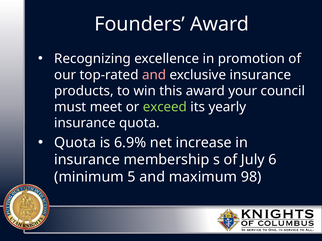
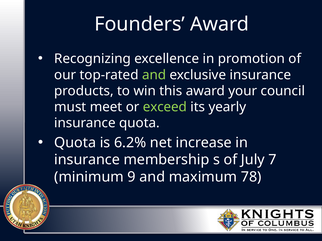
and colour: pink -> light green (154, 75)
6.9%: 6.9% -> 6.2% (130, 143)
6: 6 -> 7 (273, 160)
5: 5 -> 9 (132, 177)
98: 98 -> 78 (251, 177)
